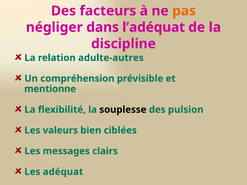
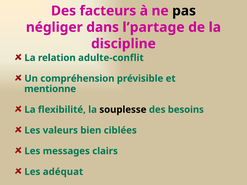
pas colour: orange -> black (184, 11)
l’adéquat: l’adéquat -> l’partage (154, 27)
adulte-autres: adulte-autres -> adulte-conflit (111, 58)
pulsion: pulsion -> besoins (186, 110)
